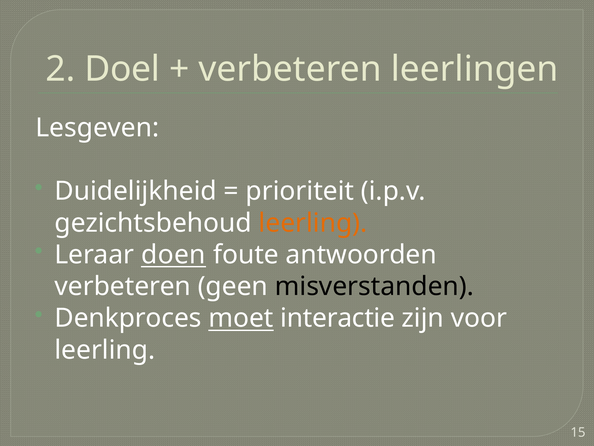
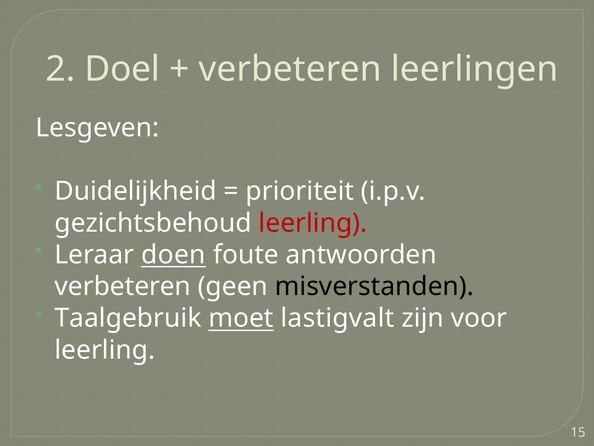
leerling colour: orange -> red (313, 223)
Denkproces: Denkproces -> Taalgebruik (128, 318)
interactie: interactie -> lastigvalt (337, 318)
